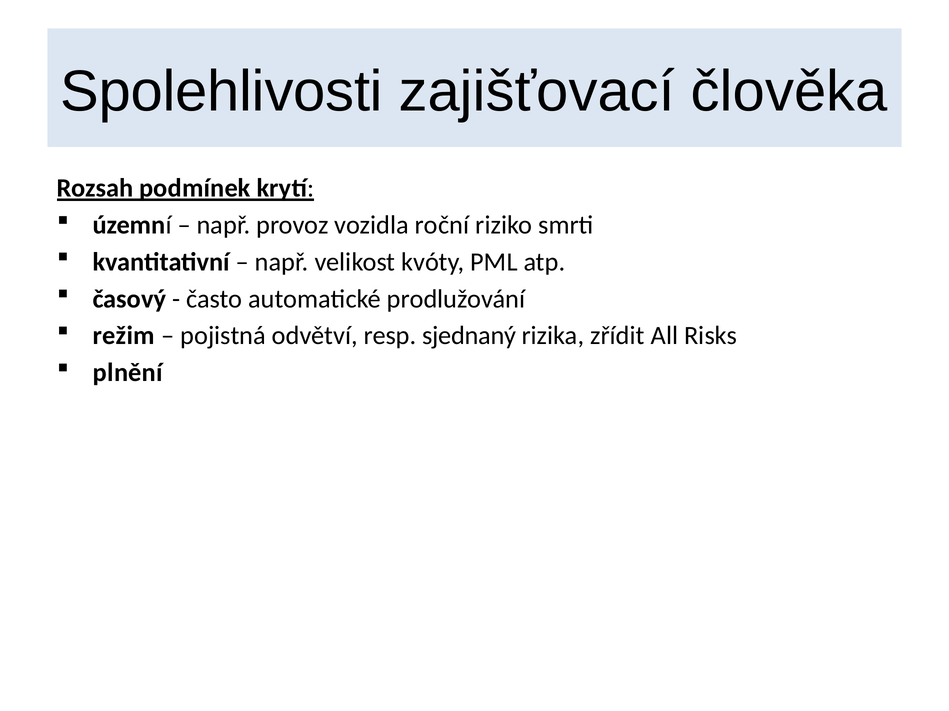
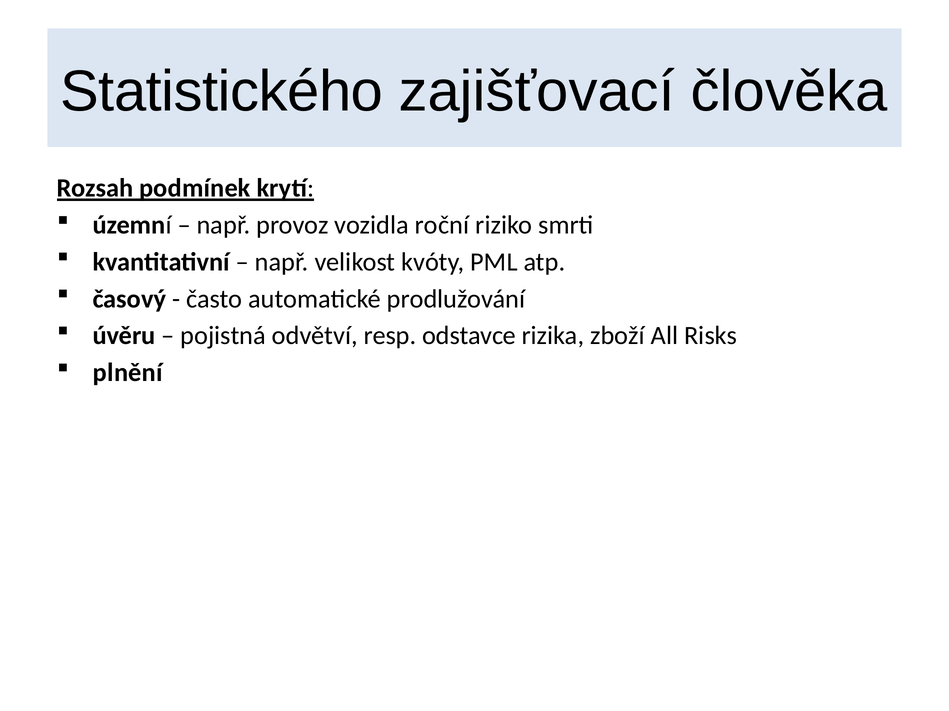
Spolehlivosti: Spolehlivosti -> Statistického (222, 92)
režim: režim -> úvěru (124, 336)
sjednaný: sjednaný -> odstavce (469, 336)
zřídit: zřídit -> zboží (617, 336)
